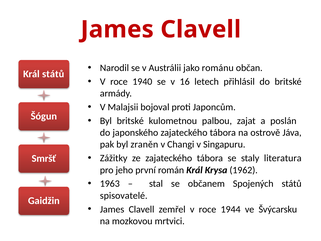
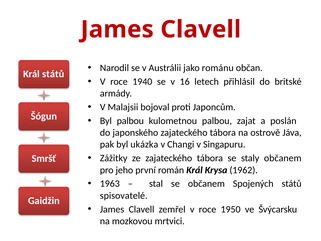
Byl britské: britské -> palbou (130, 121)
zraněn: zraněn -> ukázka (144, 144)
staly literatura: literatura -> občanem (283, 158)
1944: 1944 -> 1950 (231, 209)
